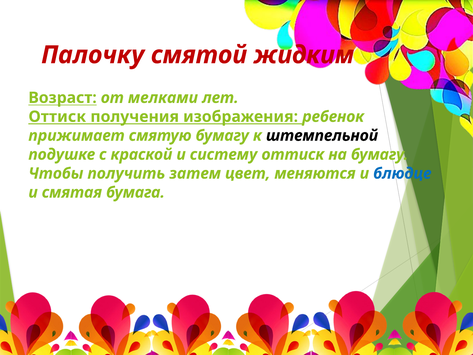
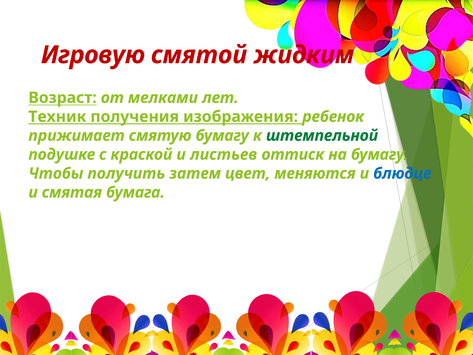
Палочку: Палочку -> Игровую (93, 55)
Оттиск: Оттиск -> Техник (57, 117)
штемпельной colour: black -> green (322, 136)
систему: систему -> листьев (224, 154)
